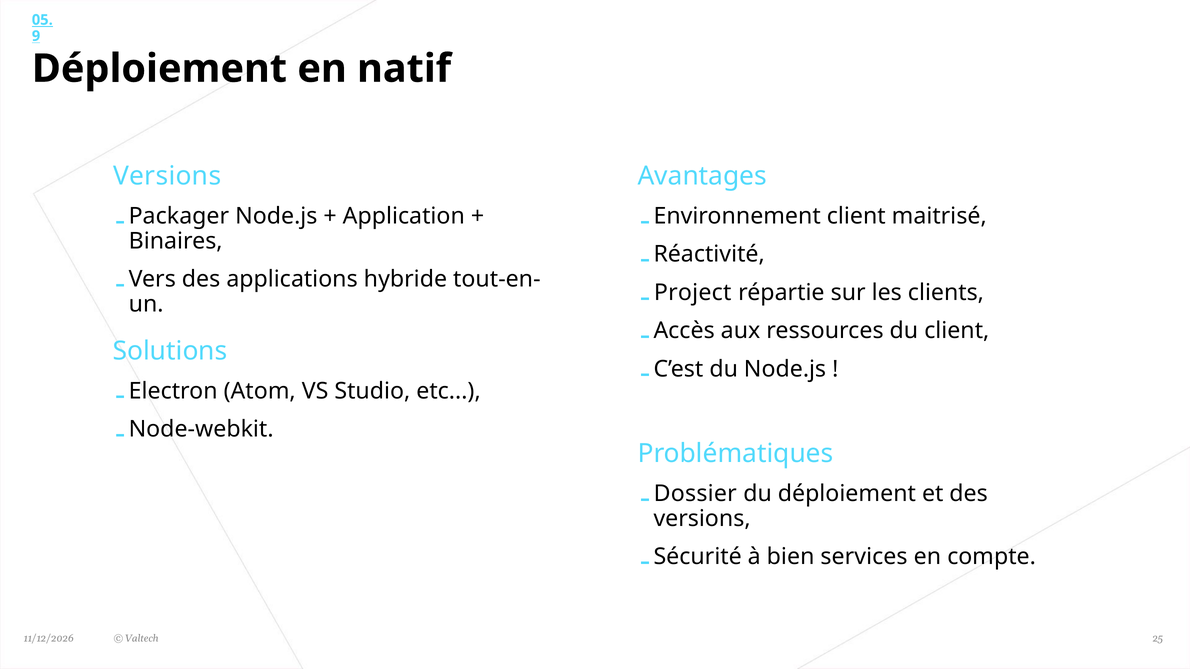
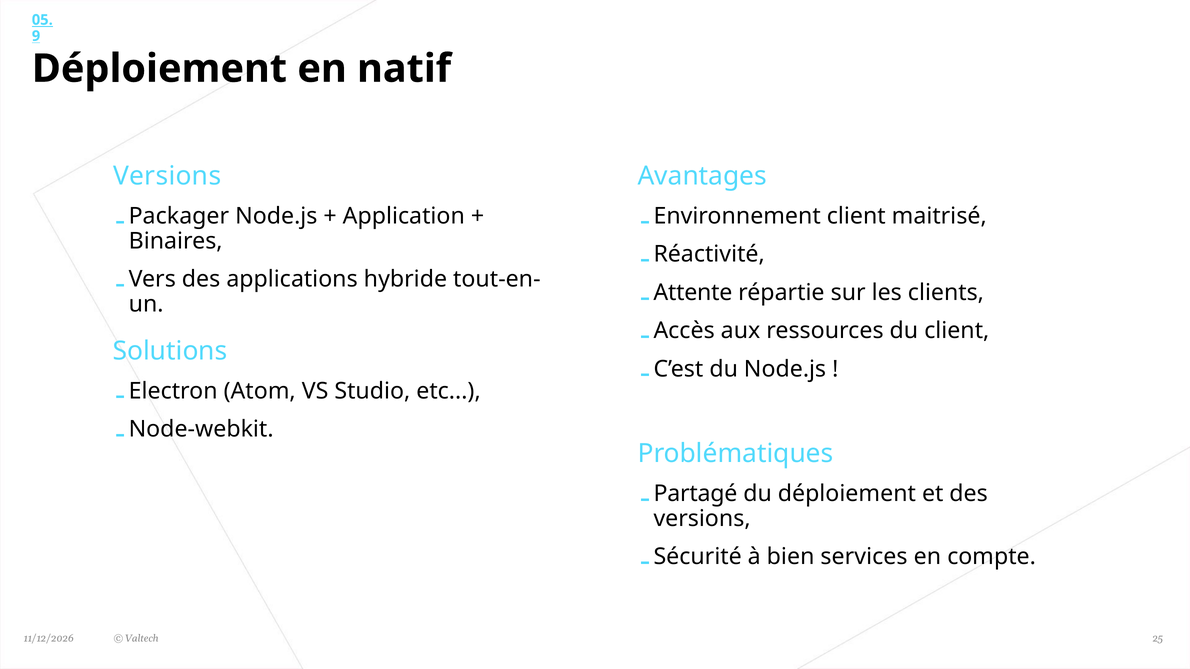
Project: Project -> Attente (693, 293)
Dossier: Dossier -> Partagé (695, 494)
